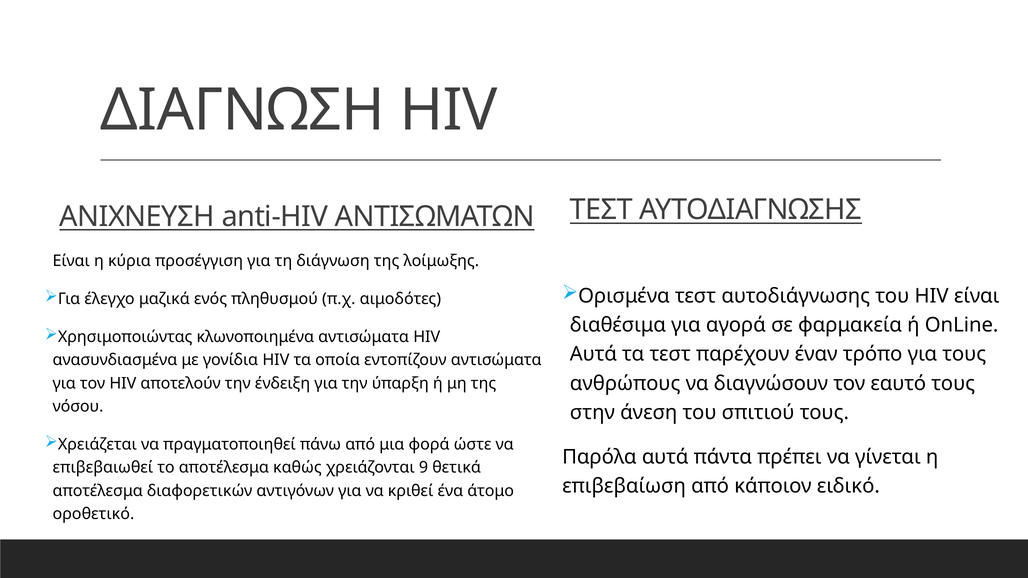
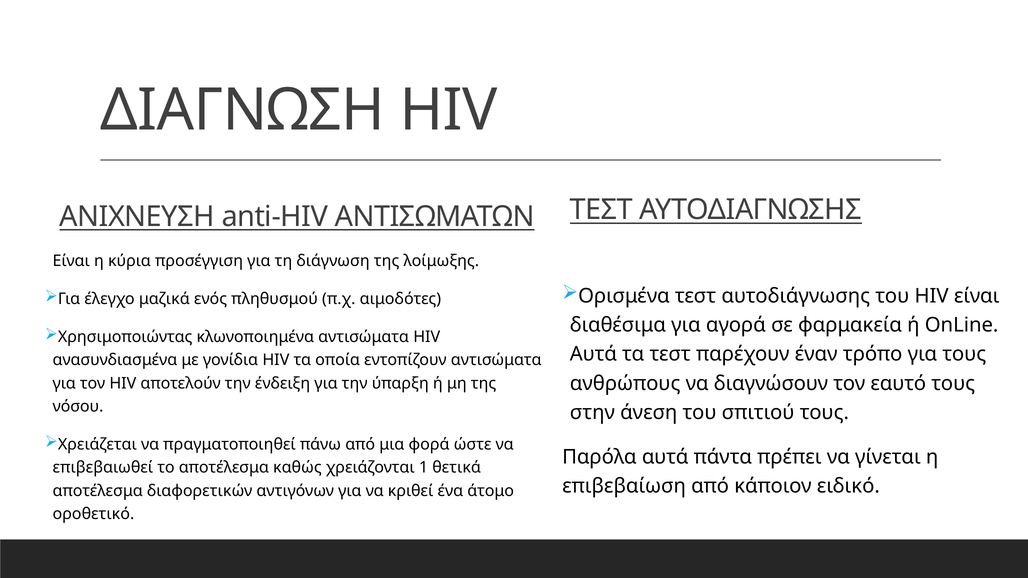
9: 9 -> 1 (424, 468)
